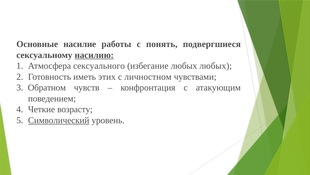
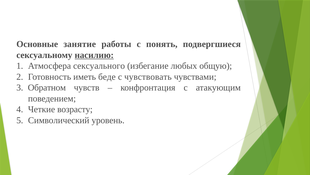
насилие: насилие -> занятие (80, 44)
любых любых: любых -> общую (216, 66)
этих: этих -> беде (107, 77)
личностном: личностном -> чувствовать (148, 77)
Символический underline: present -> none (59, 120)
